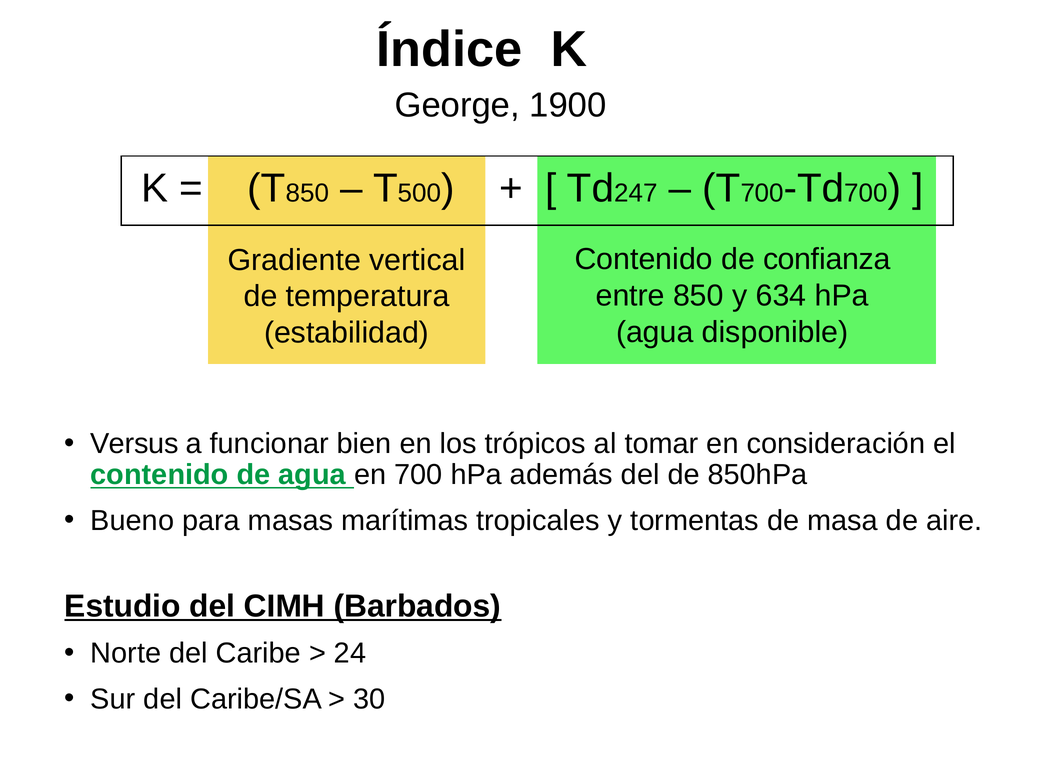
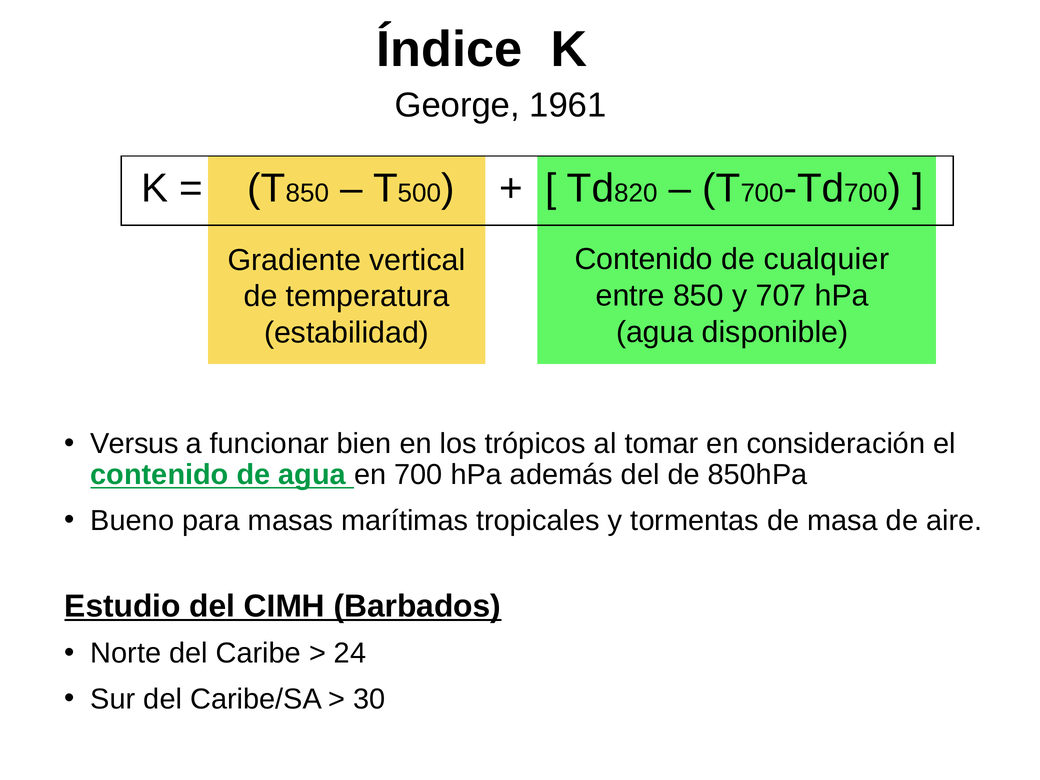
1900: 1900 -> 1961 (568, 105)
247: 247 -> 820 (636, 193)
confianza: confianza -> cualquier (826, 259)
634: 634 -> 707 (781, 296)
